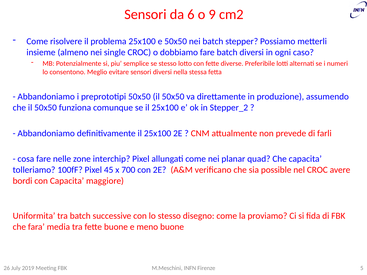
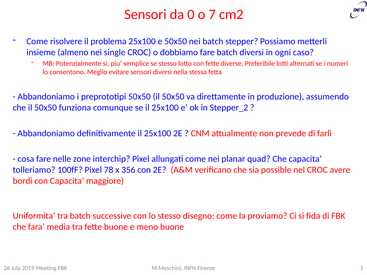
6: 6 -> 0 (191, 15)
9: 9 -> 7 (212, 15)
45: 45 -> 78 (109, 170)
700: 700 -> 356 (128, 170)
